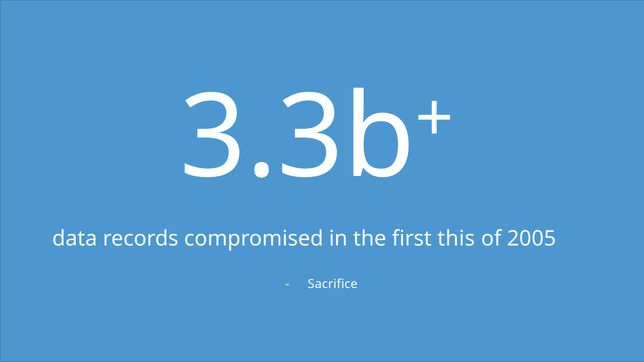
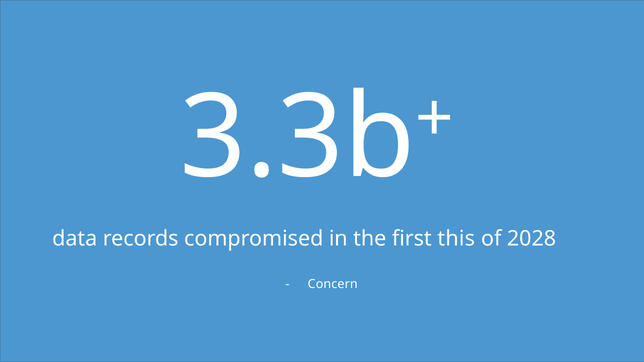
2005: 2005 -> 2028 (532, 239)
Sacrifice: Sacrifice -> Concern (333, 284)
